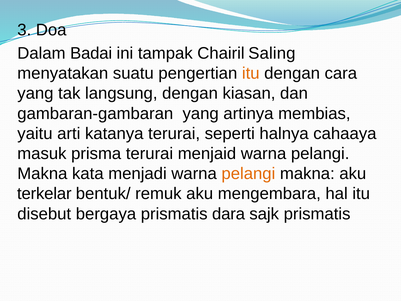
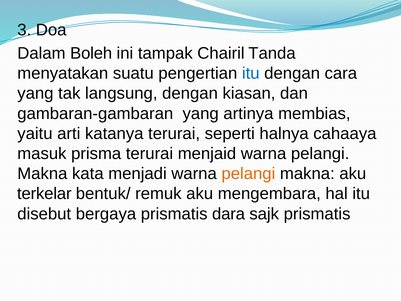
Badai: Badai -> Boleh (91, 53)
Saling: Saling -> Tanda (272, 53)
itu colour: orange -> blue (251, 73)
